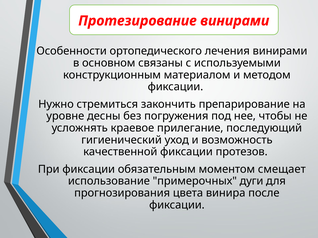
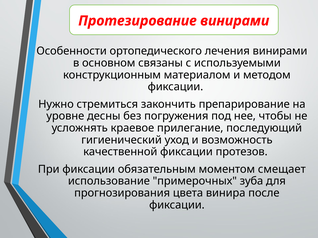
дуги: дуги -> зуба (251, 181)
